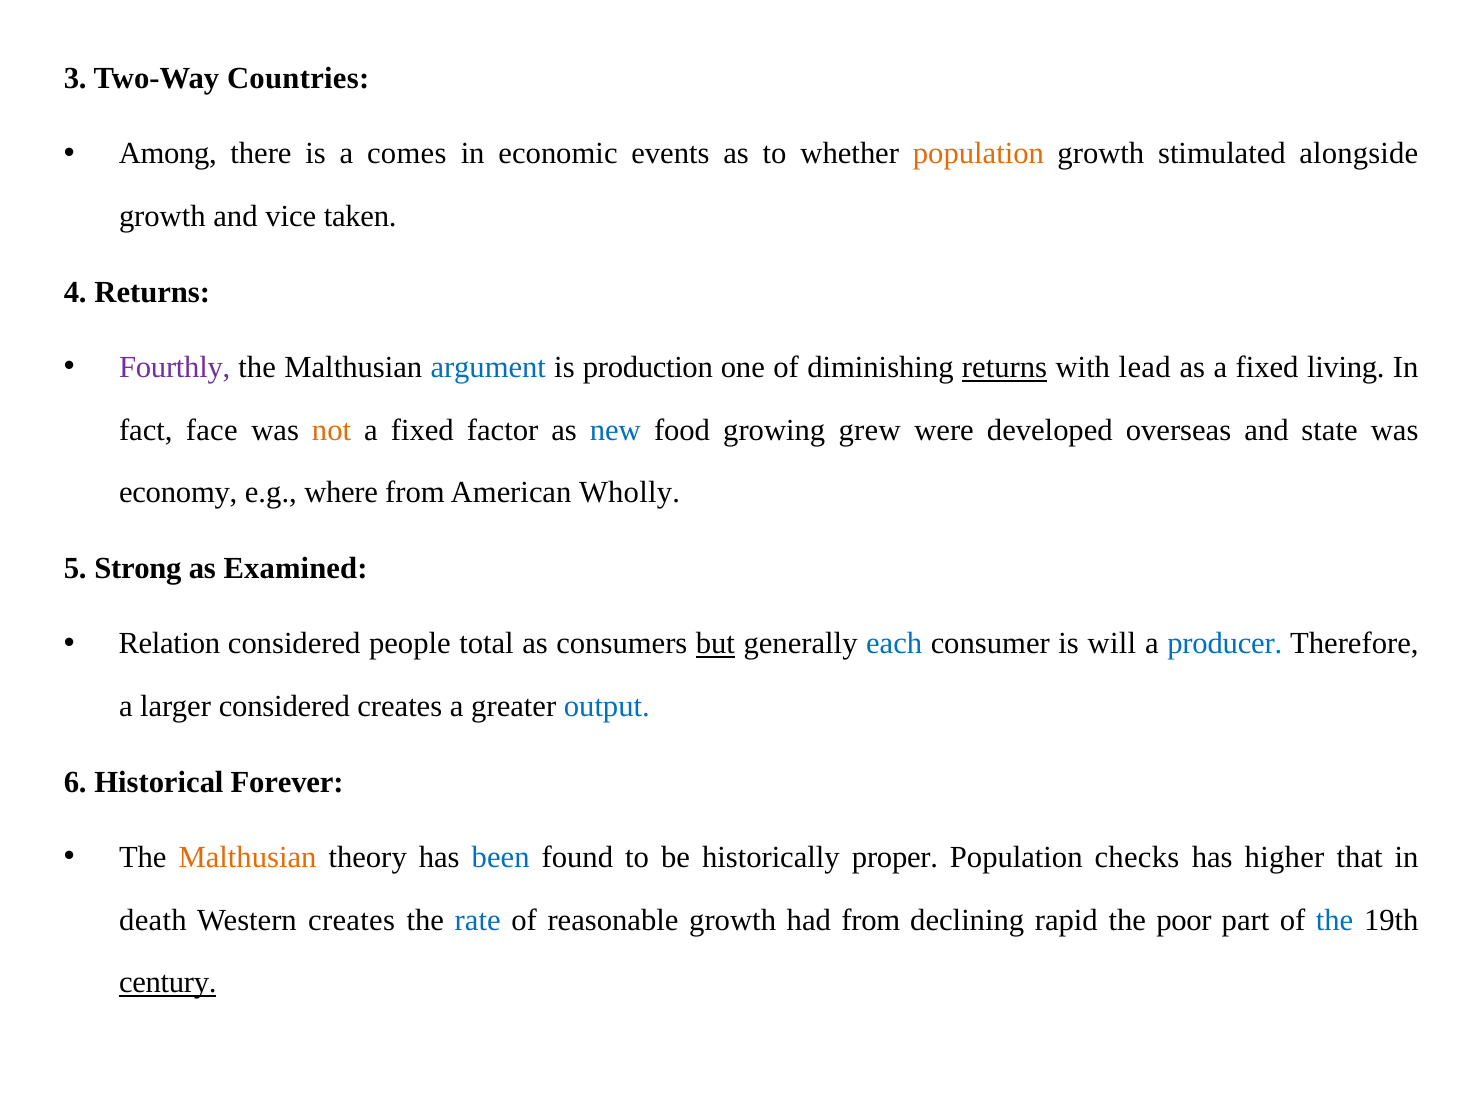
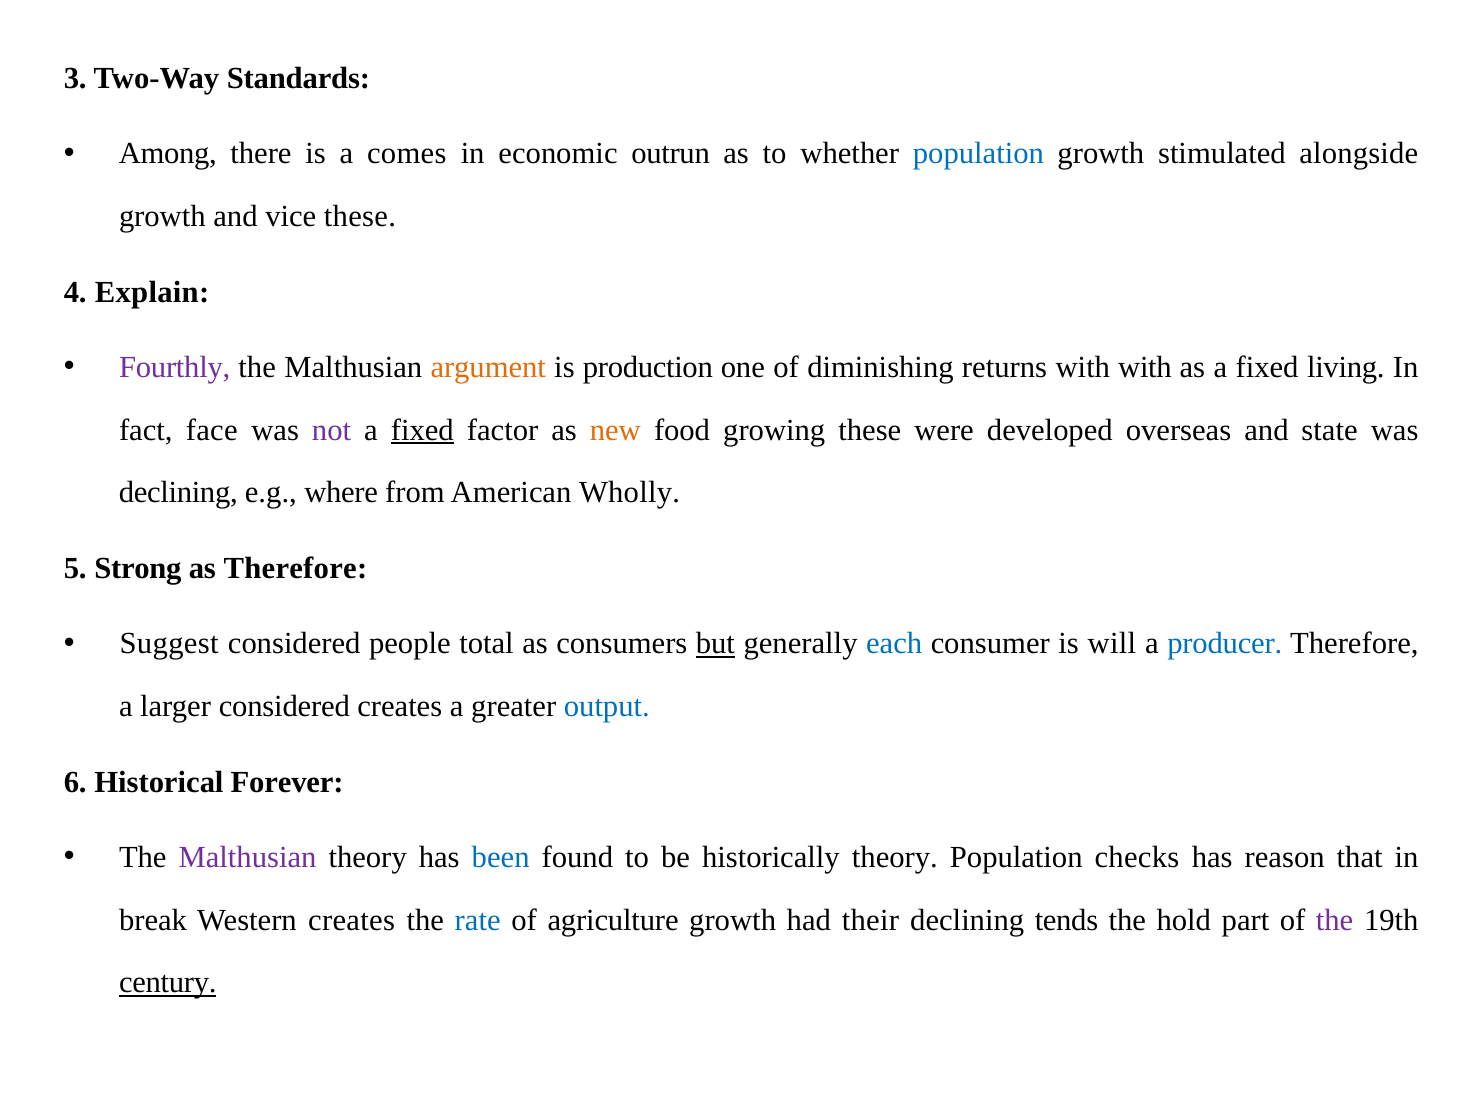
Countries: Countries -> Standards (298, 78)
events: events -> outrun (671, 154)
population colour: orange -> blue (978, 154)
vice taken: taken -> these (360, 216)
4 Returns: Returns -> Explain (152, 292)
argument colour: blue -> orange (488, 368)
returns underline: present -> none (1005, 368)
with lead: lead -> with (1145, 368)
not colour: orange -> purple (332, 430)
fixed underline: none -> present (422, 430)
new colour: blue -> orange (615, 430)
growing grew: grew -> these (870, 430)
economy: economy -> declining (178, 493)
as Examined: Examined -> Therefore (295, 568)
Relation: Relation -> Suggest (169, 644)
Malthusian colour: orange -> purple (248, 858)
historically proper: proper -> theory (895, 858)
higher: higher -> reason (1285, 858)
death: death -> break (153, 920)
reasonable: reasonable -> agriculture (613, 920)
had from: from -> their (870, 920)
rapid: rapid -> tends (1066, 920)
poor: poor -> hold (1184, 920)
the colour: blue -> purple (1335, 920)
